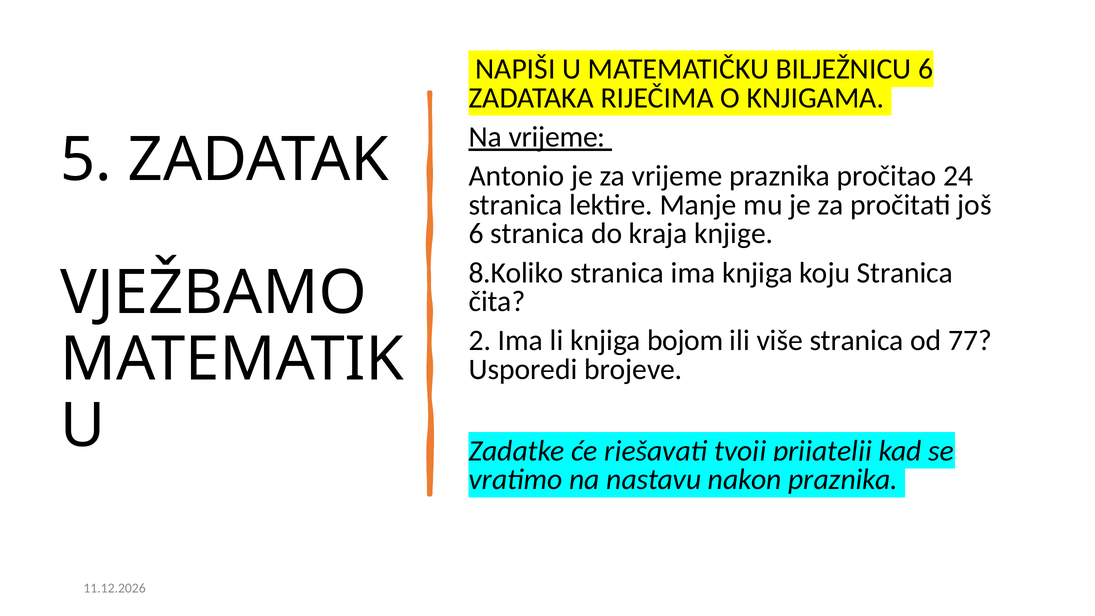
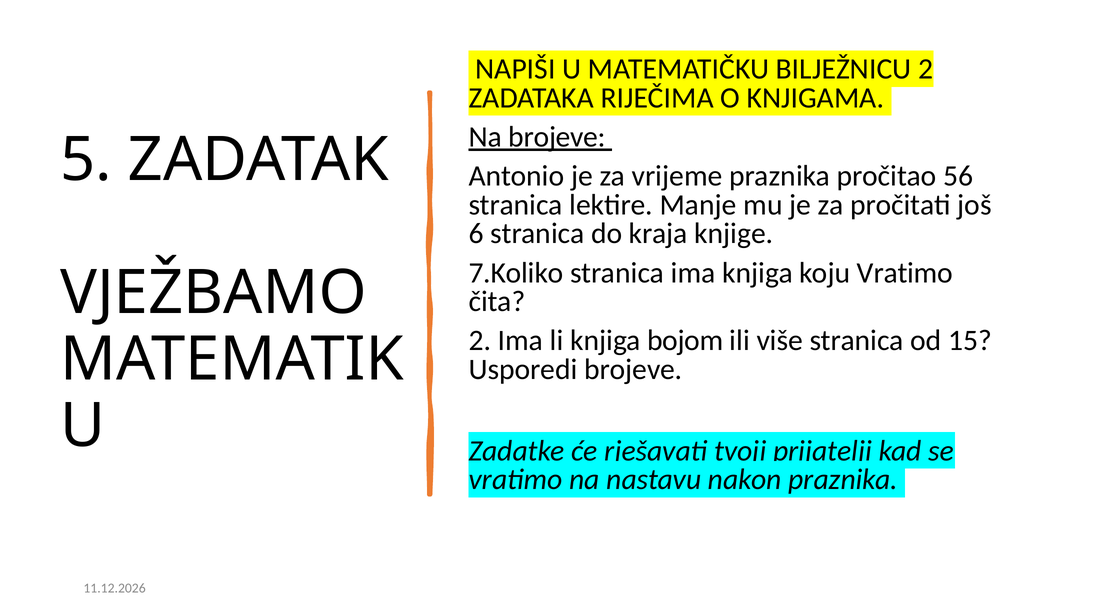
6: 6 -> 2 (926, 69)
Na vrijeme: vrijeme -> brojeve (557, 137)
24: 24 -> 56 (958, 176)
8.Koliko: 8.Koliko -> 7.Koliko (516, 273)
koju Stranica: Stranica -> Vratimo (905, 273)
77: 77 -> 15 (970, 341)
